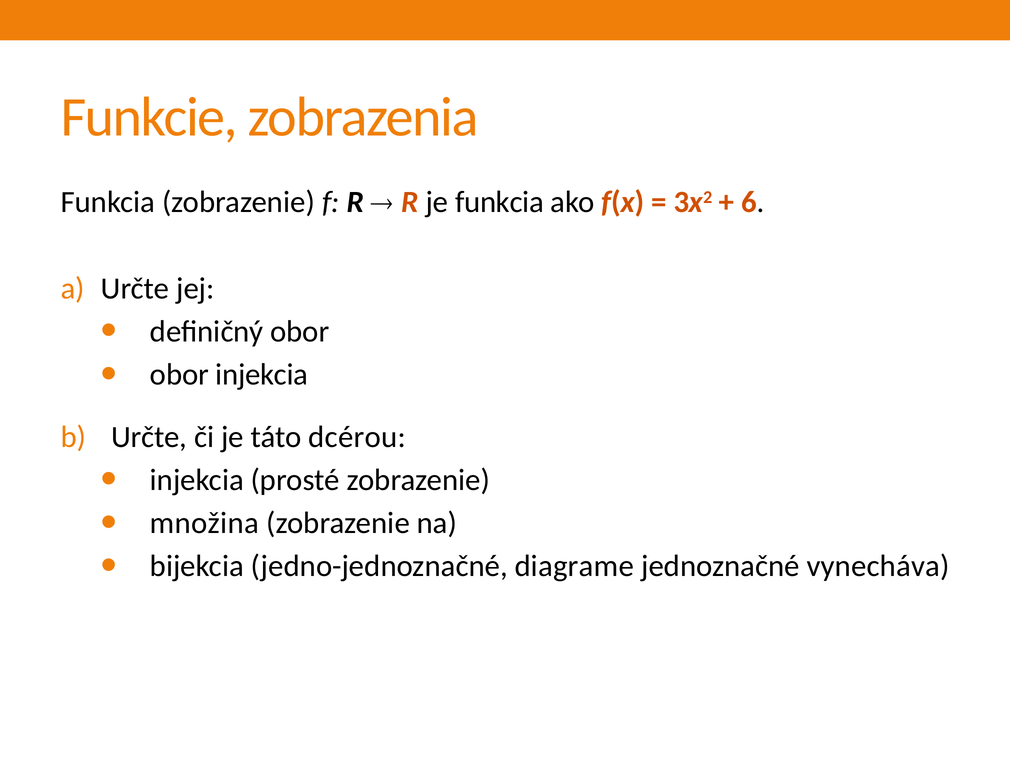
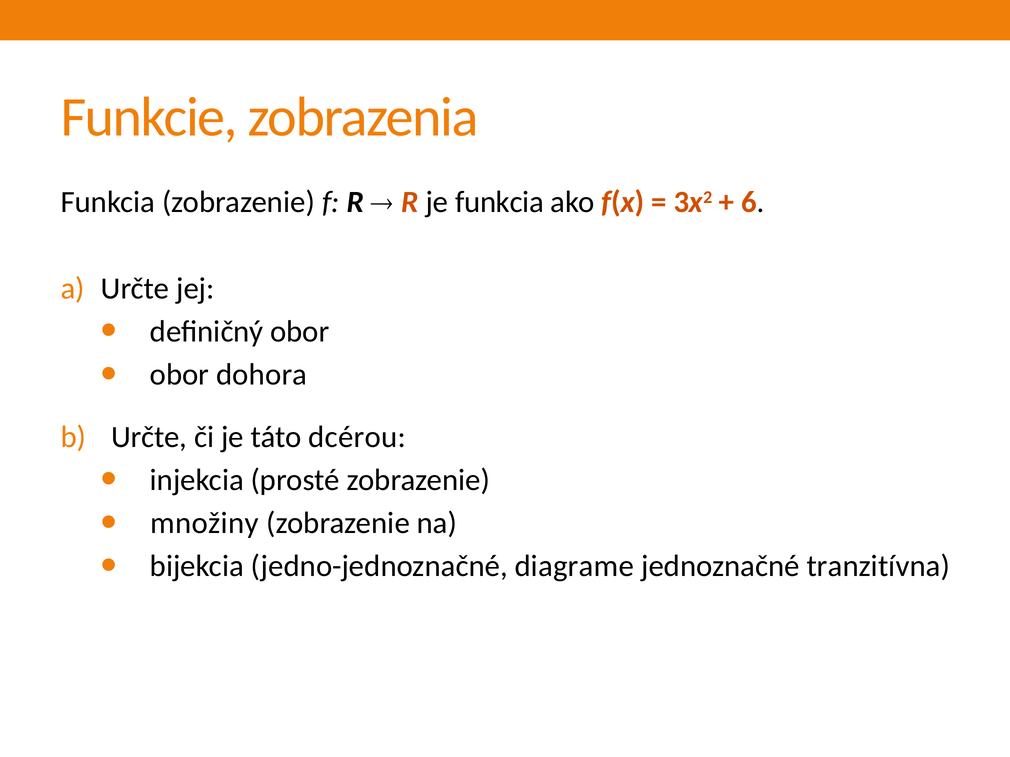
obor injekcia: injekcia -> dohora (262, 375)
množina: množina -> množiny (205, 524)
vynecháva: vynecháva -> tranzitívna (878, 567)
